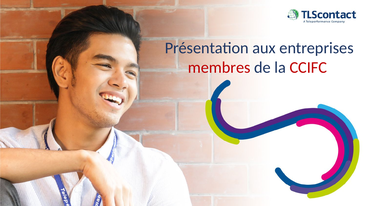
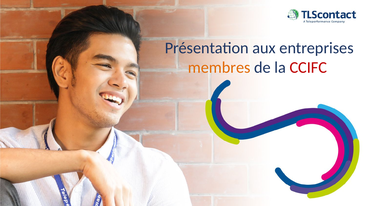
membres colour: red -> orange (219, 68)
